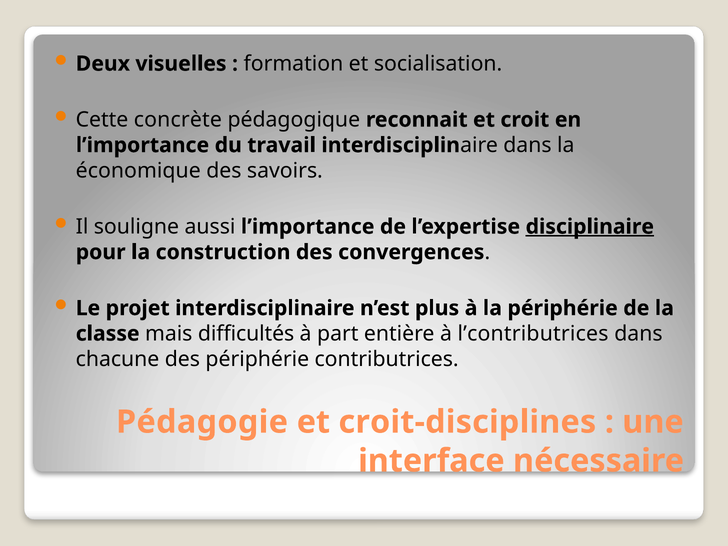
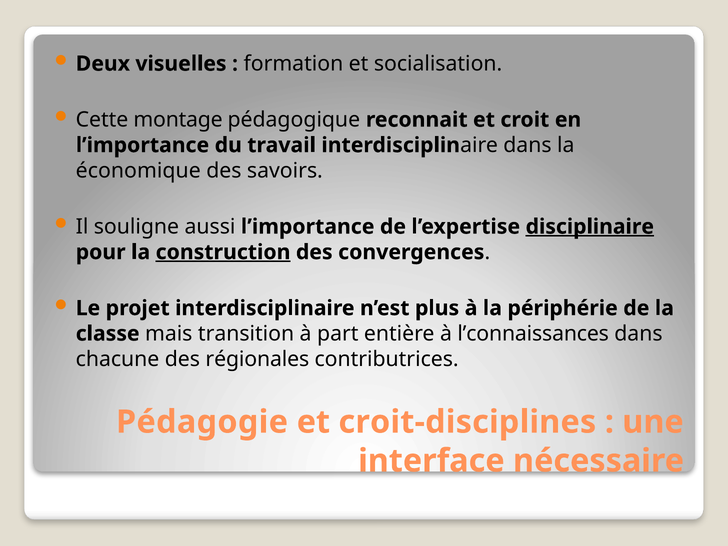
concrète: concrète -> montage (178, 120)
construction underline: none -> present (223, 252)
difficultés: difficultés -> transition (246, 334)
l’contributrices: l’contributrices -> l’connaissances (533, 334)
des périphérie: périphérie -> régionales (257, 359)
